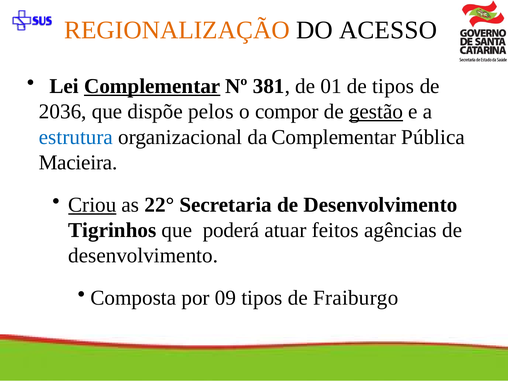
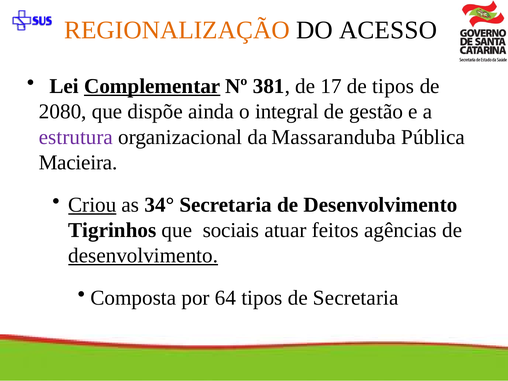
01: 01 -> 17 (331, 86)
2036: 2036 -> 2080 (63, 112)
pelos: pelos -> ainda (211, 112)
compor: compor -> integral (287, 112)
gestão underline: present -> none (376, 112)
estrutura colour: blue -> purple (76, 137)
da Complementar: Complementar -> Massaranduba (334, 137)
22°: 22° -> 34° (159, 205)
poderá: poderá -> sociais (231, 230)
desenvolvimento underline: none -> present (143, 256)
09: 09 -> 64 (226, 298)
de Fraiburgo: Fraiburgo -> Secretaria (356, 298)
